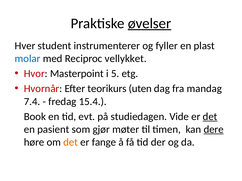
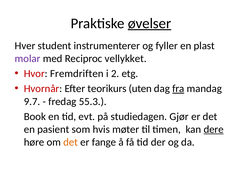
molar colour: blue -> purple (28, 59)
Masterpoint: Masterpoint -> Fremdriften (77, 74)
5: 5 -> 2 (115, 74)
fra underline: none -> present (178, 89)
7.4: 7.4 -> 9.7 (32, 102)
15.4: 15.4 -> 55.3 (93, 102)
Vide: Vide -> Gjør (179, 117)
det underline: present -> none (210, 117)
gjør: gjør -> hvis (101, 130)
